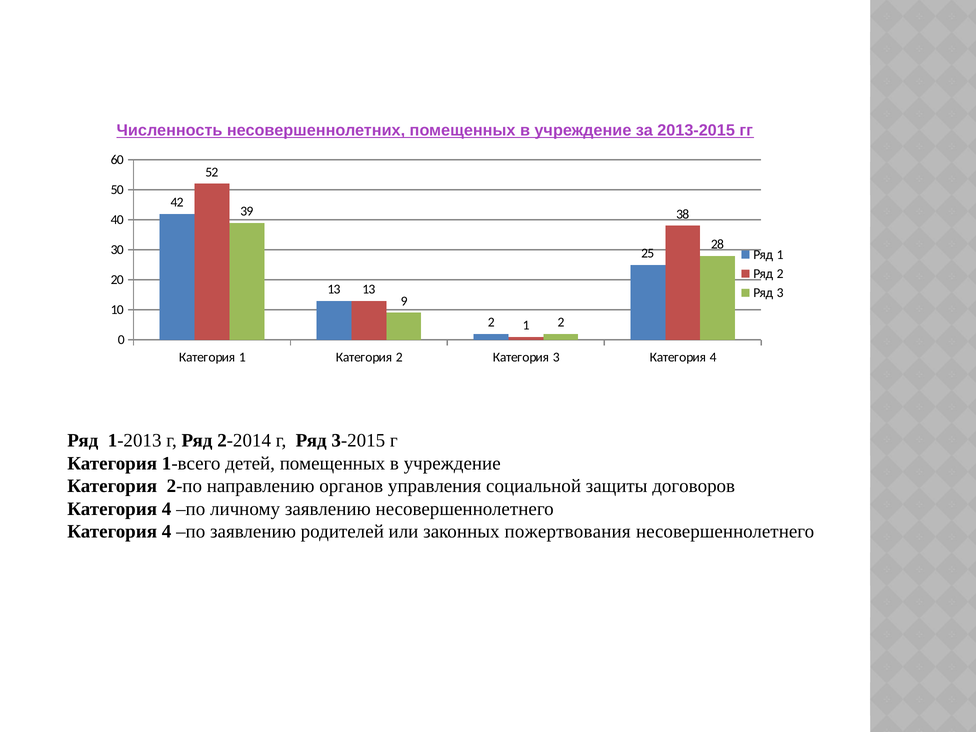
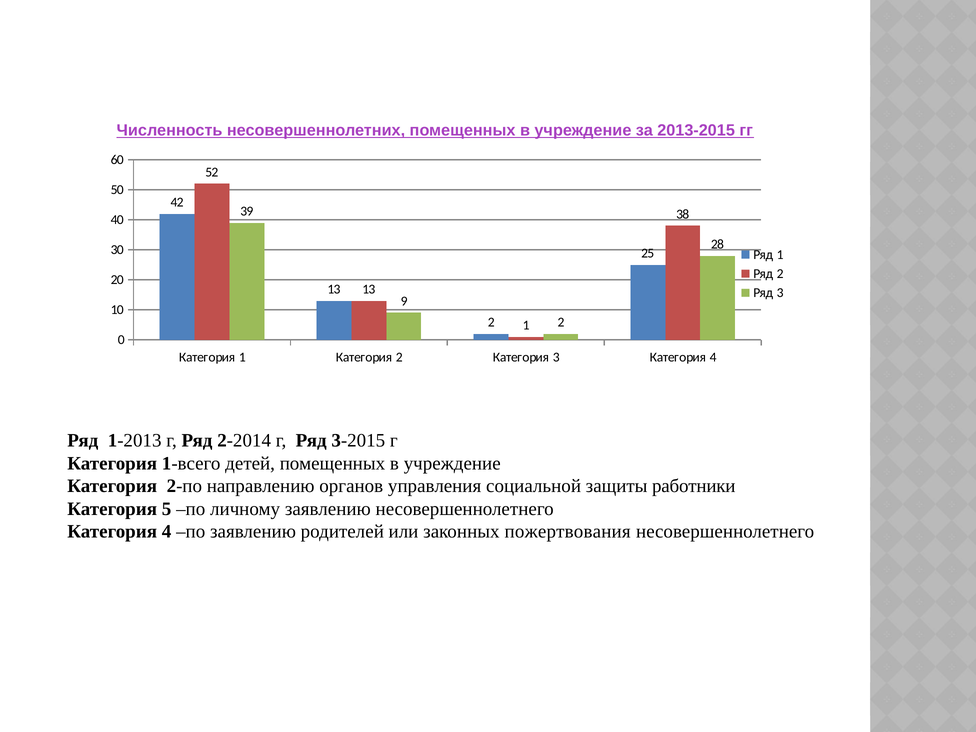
договоров: договоров -> работники (694, 486)
4: 4 -> 5 (167, 509)
